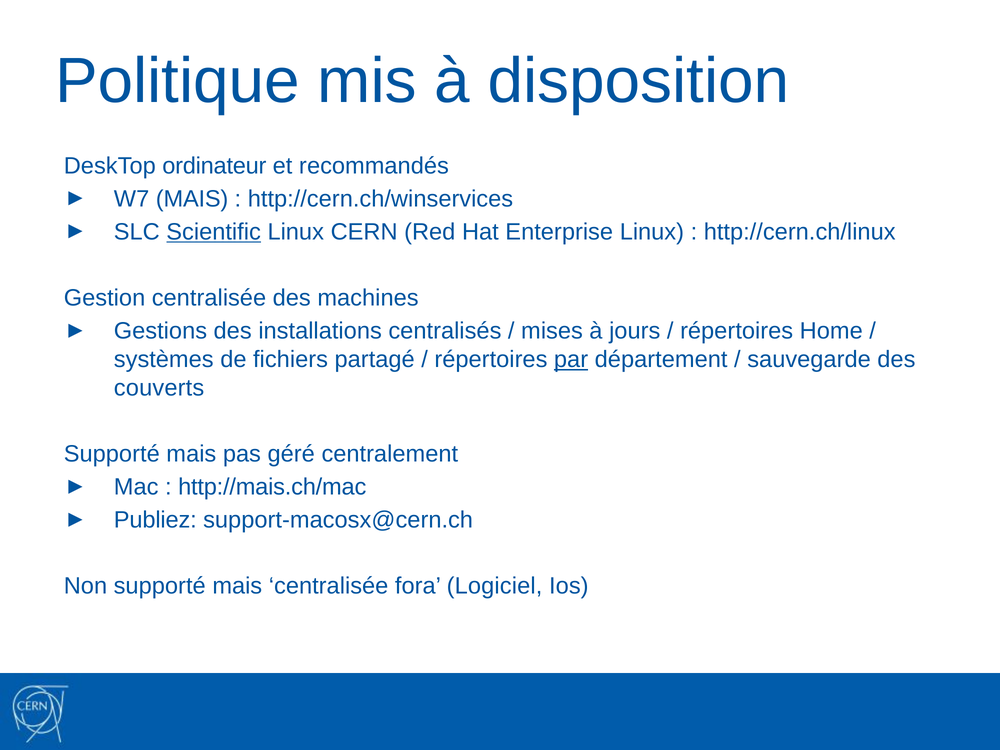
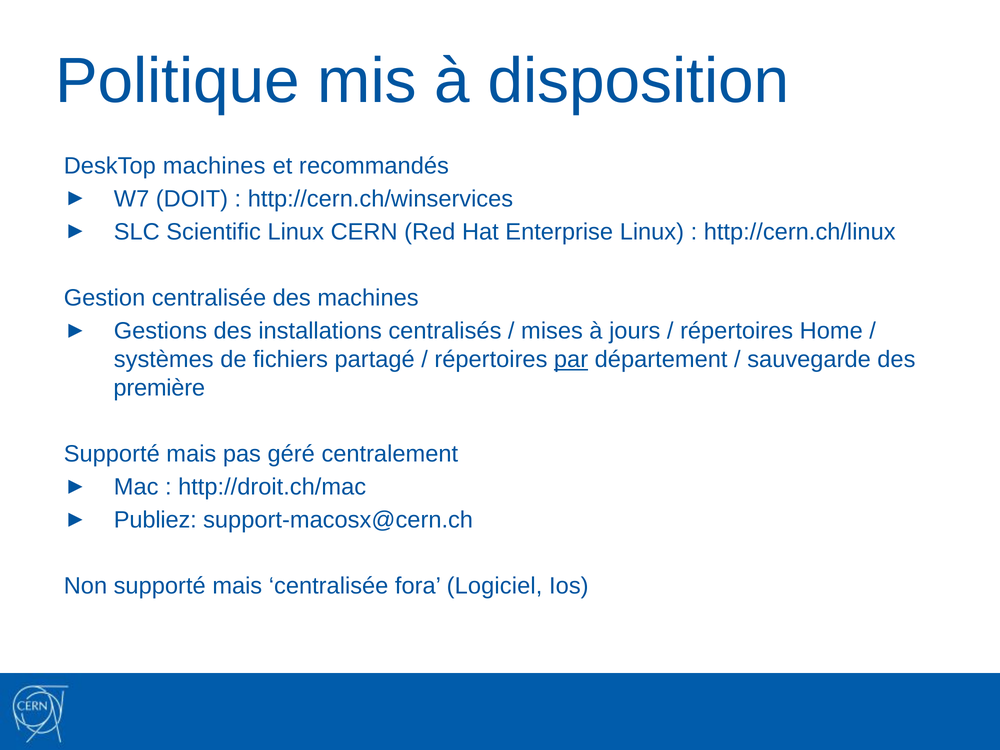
DeskTop ordinateur: ordinateur -> machines (214, 166)
W7 MAIS: MAIS -> DOIT (192, 199)
Scientific underline: present -> none (214, 232)
couverts: couverts -> première (159, 388)
http://mais.ch/mac: http://mais.ch/mac -> http://droit.ch/mac (272, 487)
